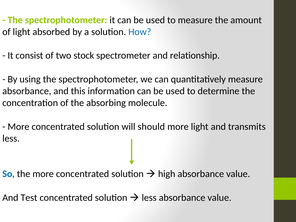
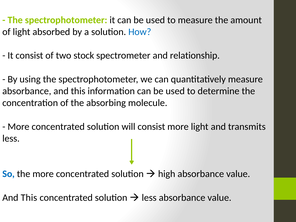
will should: should -> consist (151, 127)
Test: Test -> This (29, 198)
